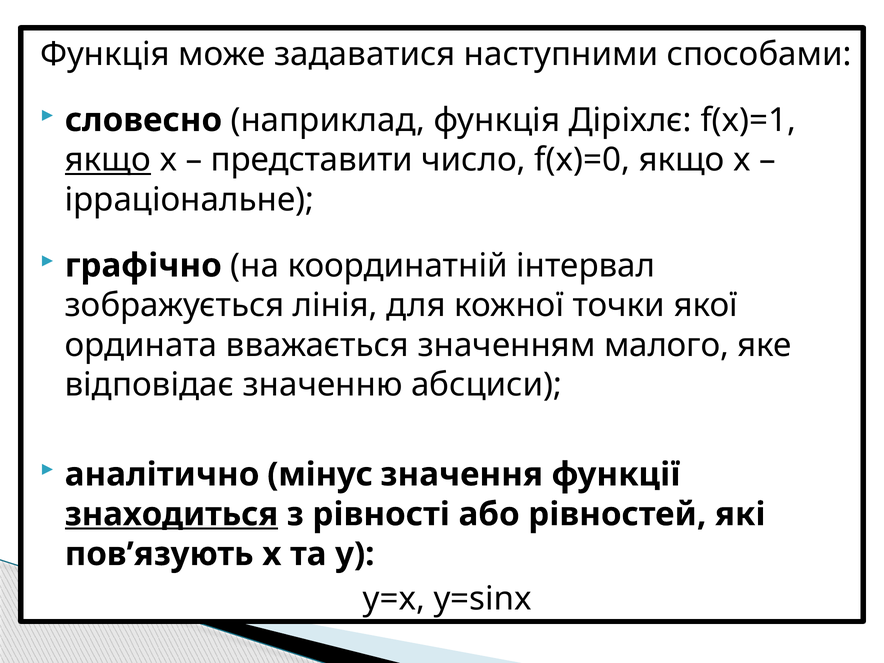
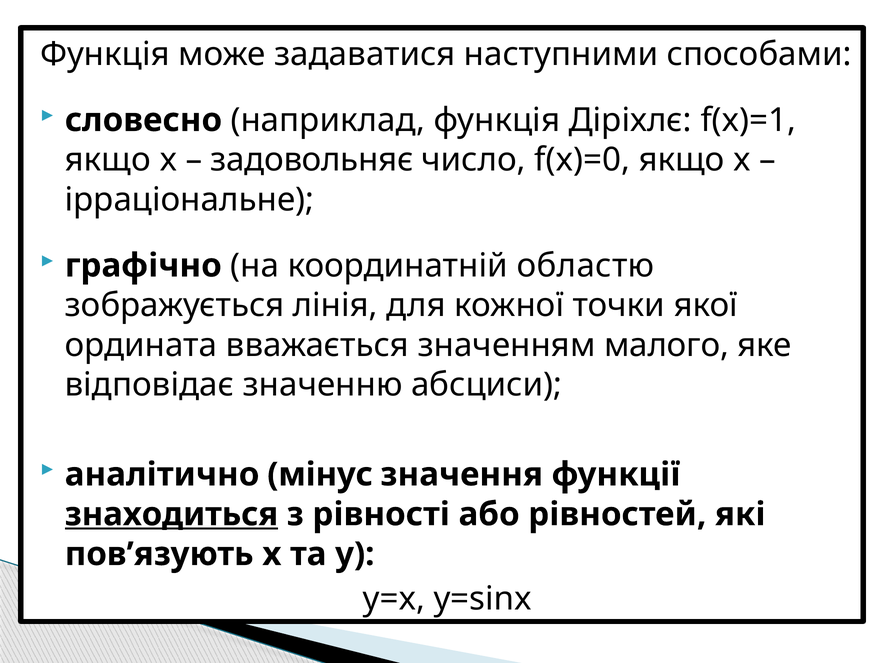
якщо underline: present -> none (108, 160)
представити: представити -> задовольняє (312, 160)
інтервал: інтервал -> областю (585, 266)
